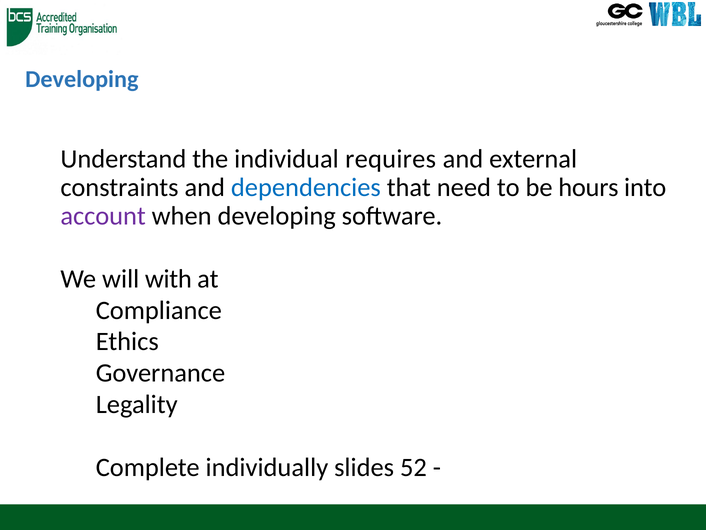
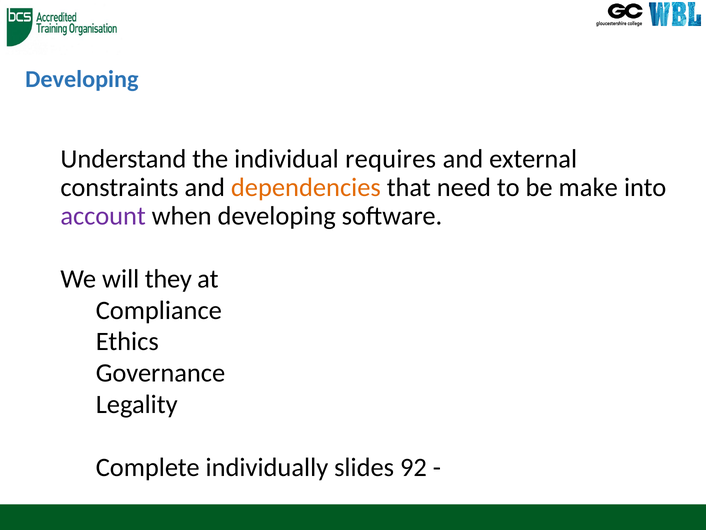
dependencies colour: blue -> orange (306, 187)
hours: hours -> make (588, 187)
with: with -> they (168, 279)
52: 52 -> 92 (413, 467)
